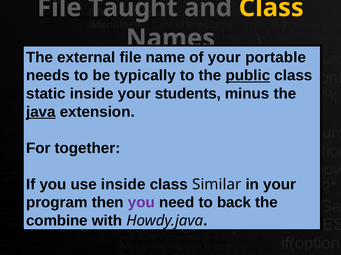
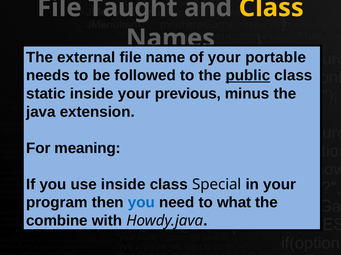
typically: typically -> followed (145, 76)
students: students -> previous (188, 94)
java underline: present -> none (41, 112)
together: together -> meaning (88, 148)
Similar: Similar -> Special (217, 185)
you colour: purple -> blue (141, 203)
back: back -> what (234, 203)
